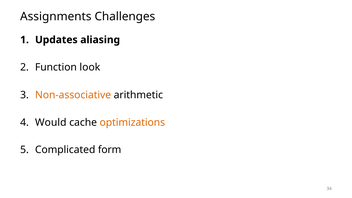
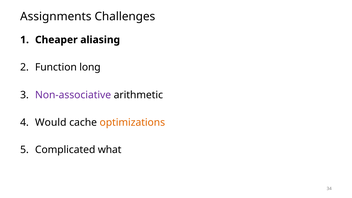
Updates: Updates -> Cheaper (56, 40)
look: look -> long (90, 67)
Non-associative colour: orange -> purple (73, 95)
form: form -> what (110, 150)
